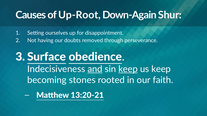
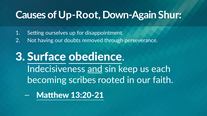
keep underline: present -> none (128, 69)
us keep: keep -> each (161, 69)
stones: stones -> scribes (82, 80)
